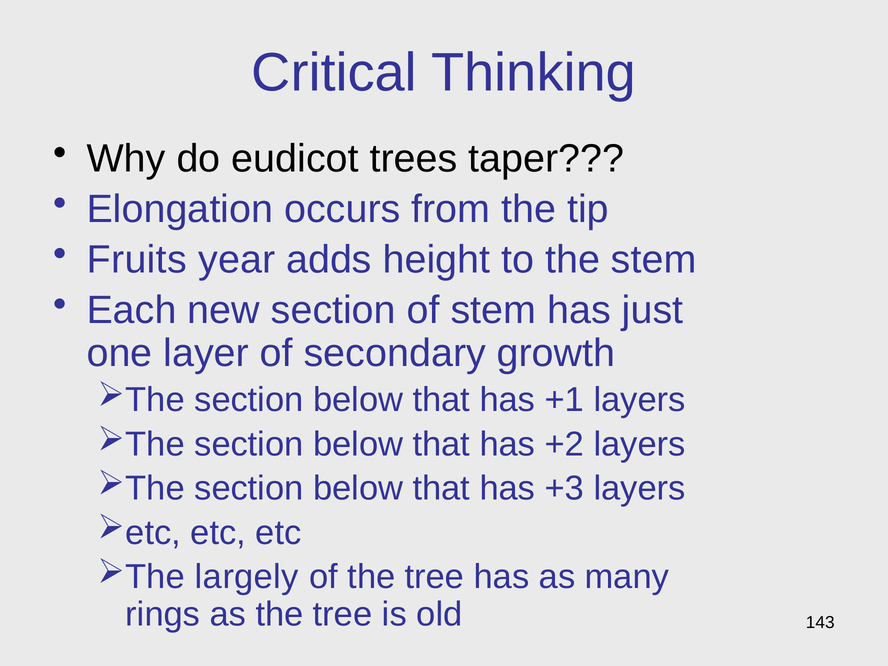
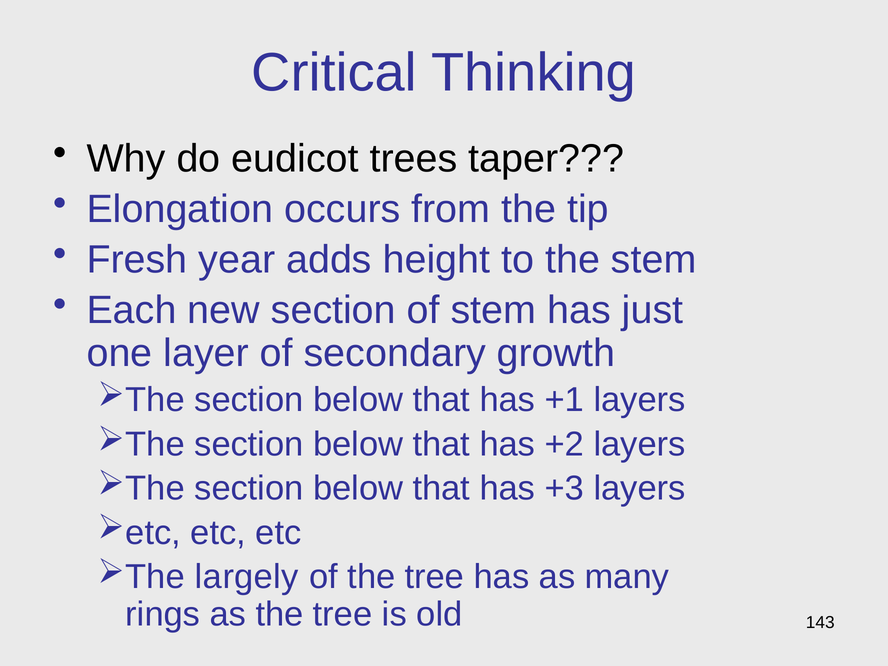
Fruits: Fruits -> Fresh (137, 260)
